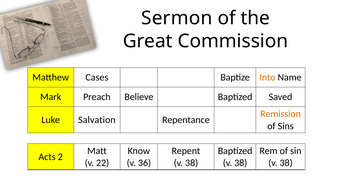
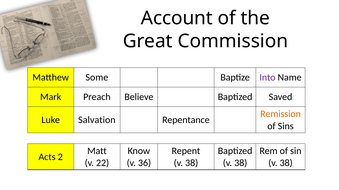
Sermon: Sermon -> Account (177, 18)
Cases: Cases -> Some (97, 78)
Into colour: orange -> purple (267, 78)
